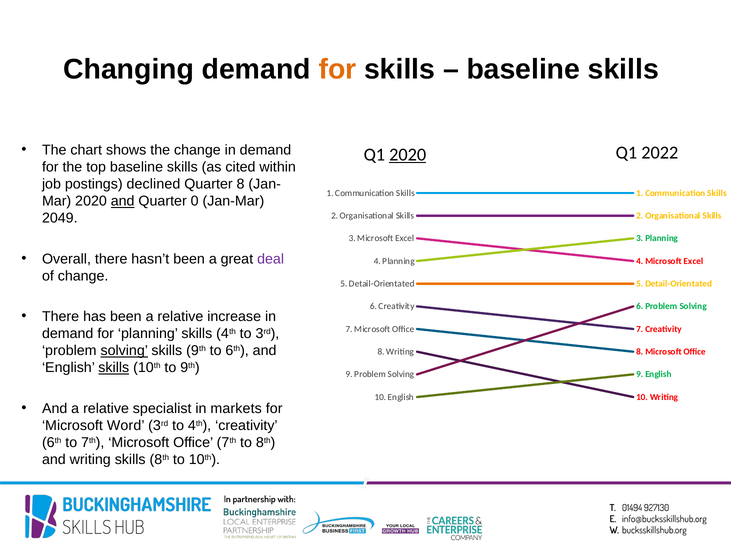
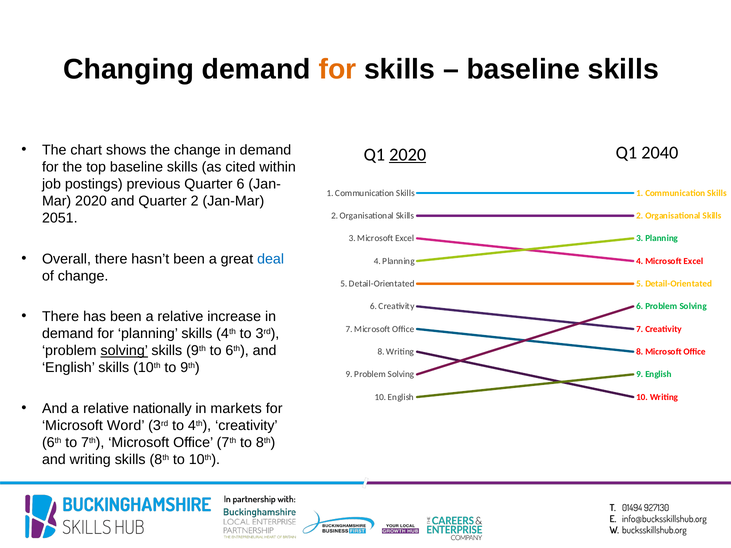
2022: 2022 -> 2040 (660, 153)
declined: declined -> previous (154, 184)
Quarter 8: 8 -> 6 (241, 184)
and underline: present -> none (123, 201)
Quarter 0: 0 -> 2 (195, 201)
2049: 2049 -> 2051 (60, 218)
deal colour: purple -> blue (271, 259)
skills underline: present -> none (114, 368)
specialist: specialist -> nationally (162, 409)
